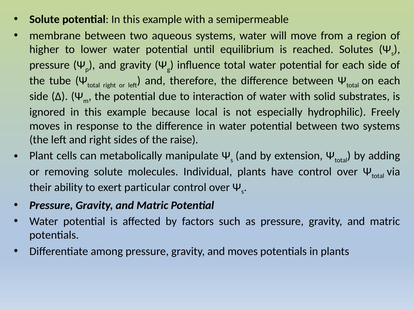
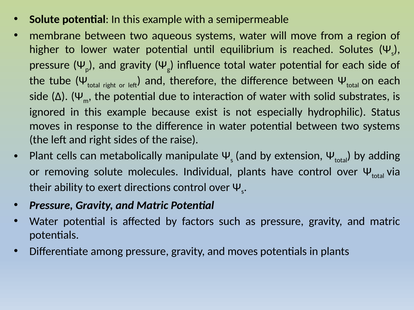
local: local -> exist (207, 112)
Freely: Freely -> Status (386, 112)
particular: particular -> directions (147, 188)
